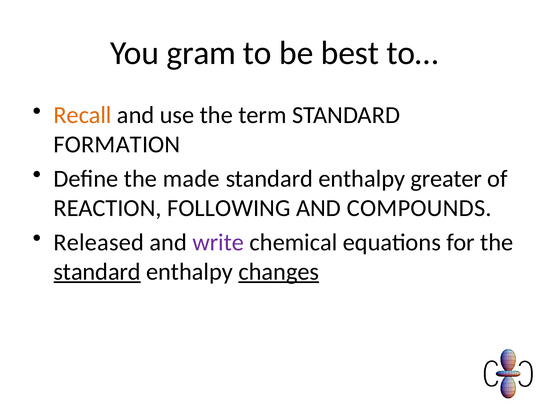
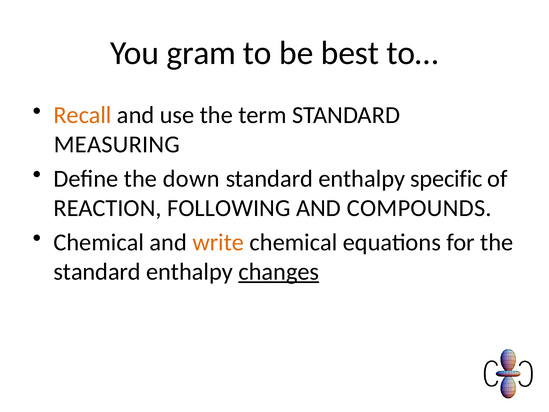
FORMATION: FORMATION -> MEASURING (117, 144)
made: made -> down (191, 179)
greater: greater -> specific (446, 179)
Released: Released -> Chemical (99, 242)
write colour: purple -> orange (218, 242)
standard underline: present -> none (97, 272)
